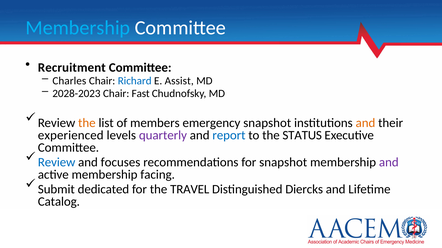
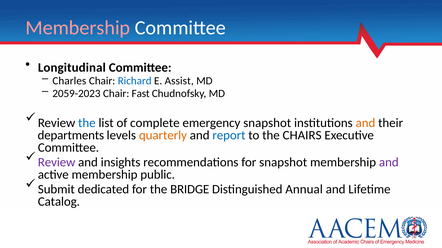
Membership colour: light blue -> pink (78, 28)
Recruitment: Recruitment -> Longitudinal (72, 68)
2028-2023: 2028-2023 -> 2059-2023 (76, 94)
the colour: orange -> blue (87, 123)
members: members -> complete (155, 123)
experienced: experienced -> departments (71, 136)
quarterly colour: purple -> orange (163, 136)
STATUS: STATUS -> CHAIRS (302, 136)
Review colour: blue -> purple (57, 163)
focuses: focuses -> insights (121, 163)
facing: facing -> public (158, 175)
TRAVEL: TRAVEL -> BRIDGE (190, 190)
Diercks: Diercks -> Annual (304, 190)
